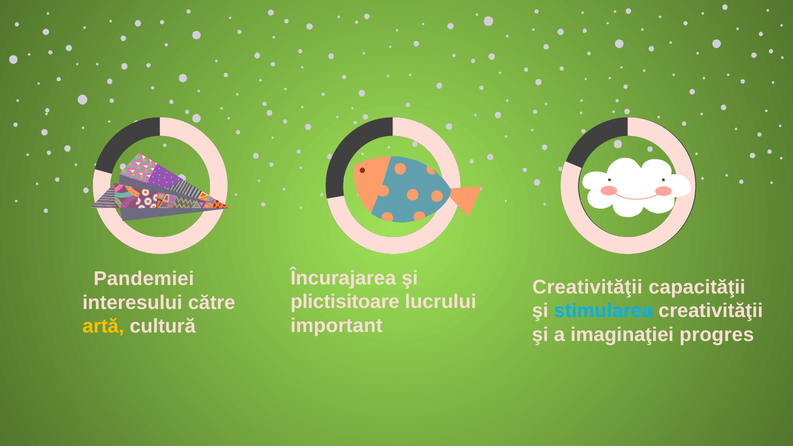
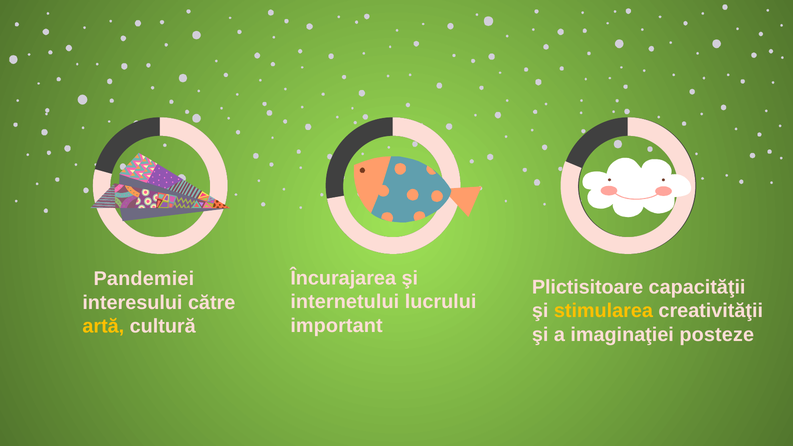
Creativităţii: Creativităţii -> Plictisitoare (588, 287)
plictisitoare: plictisitoare -> internetului (345, 302)
stimularea colour: light blue -> yellow (603, 311)
progres: progres -> posteze (717, 335)
